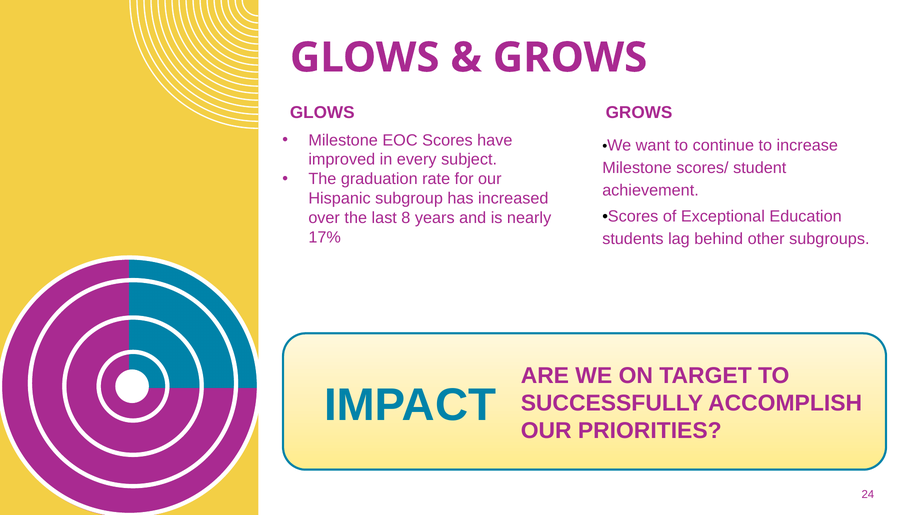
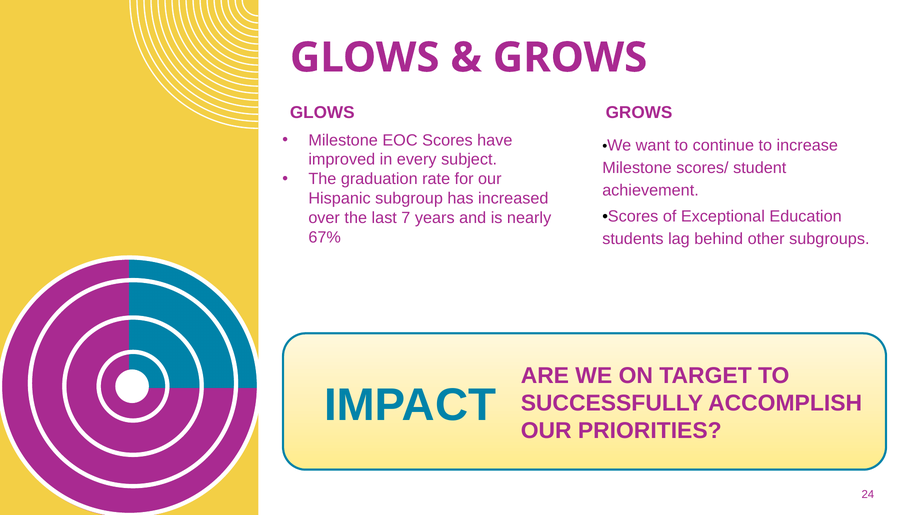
8: 8 -> 7 (406, 218)
17%: 17% -> 67% (325, 238)
